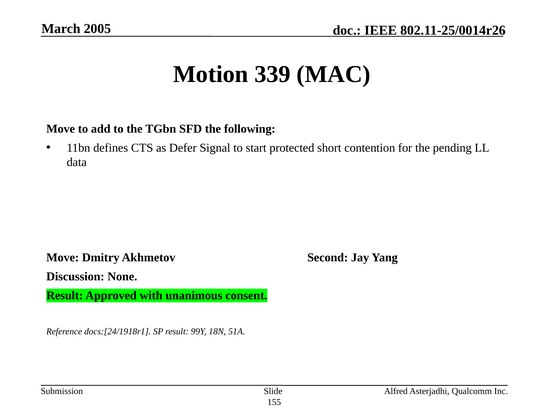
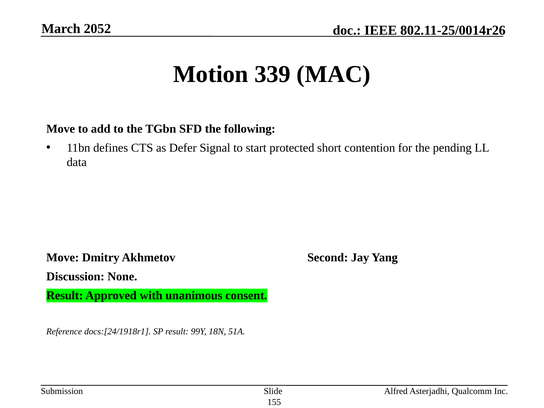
2005: 2005 -> 2052 (97, 29)
